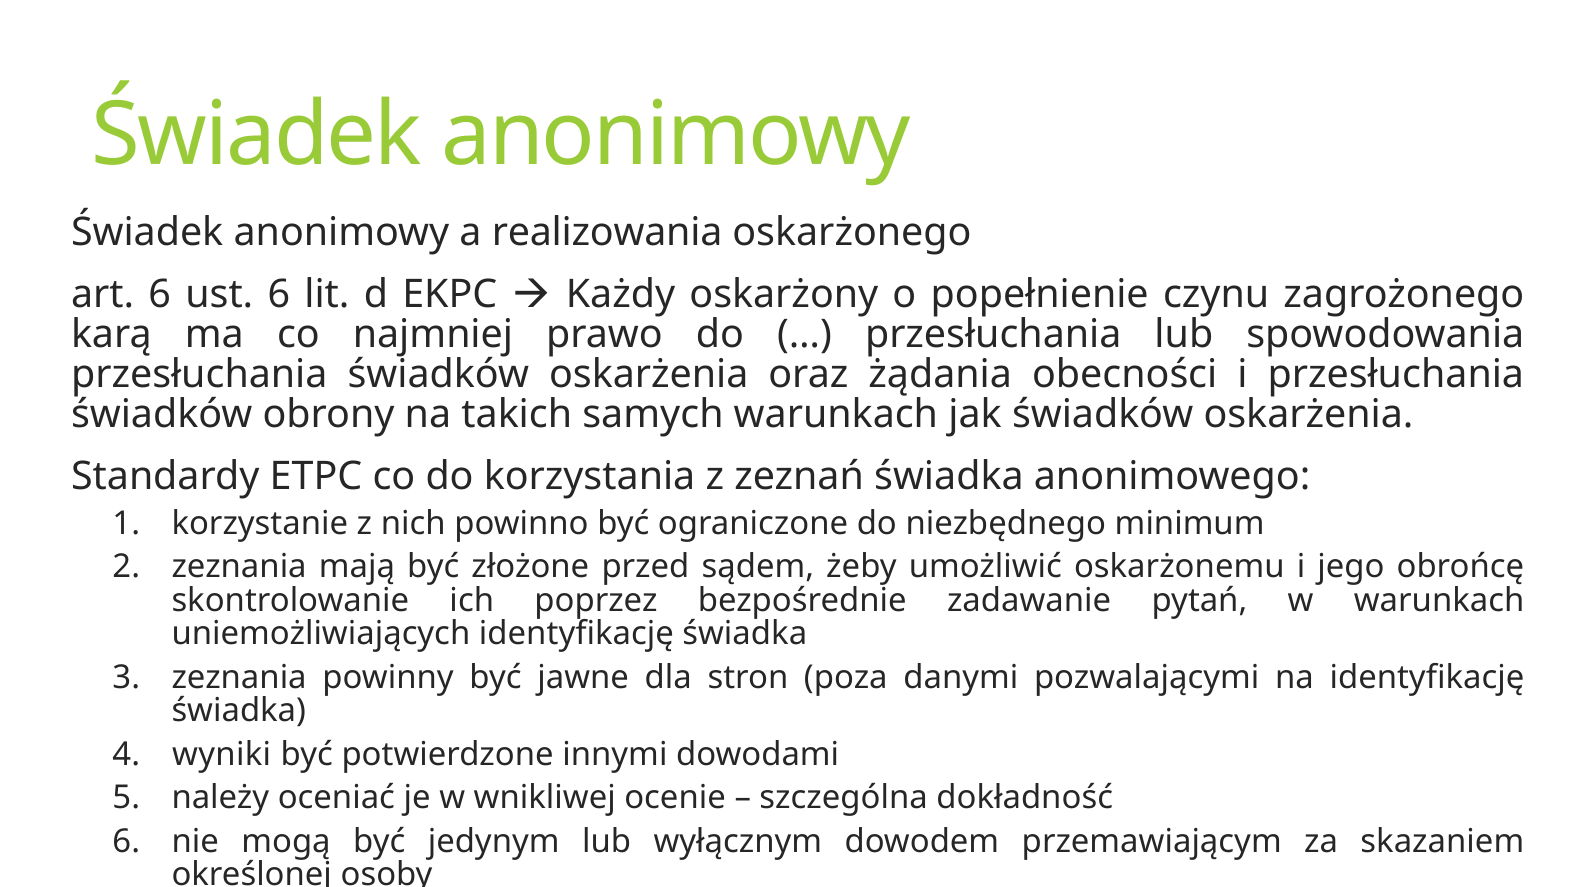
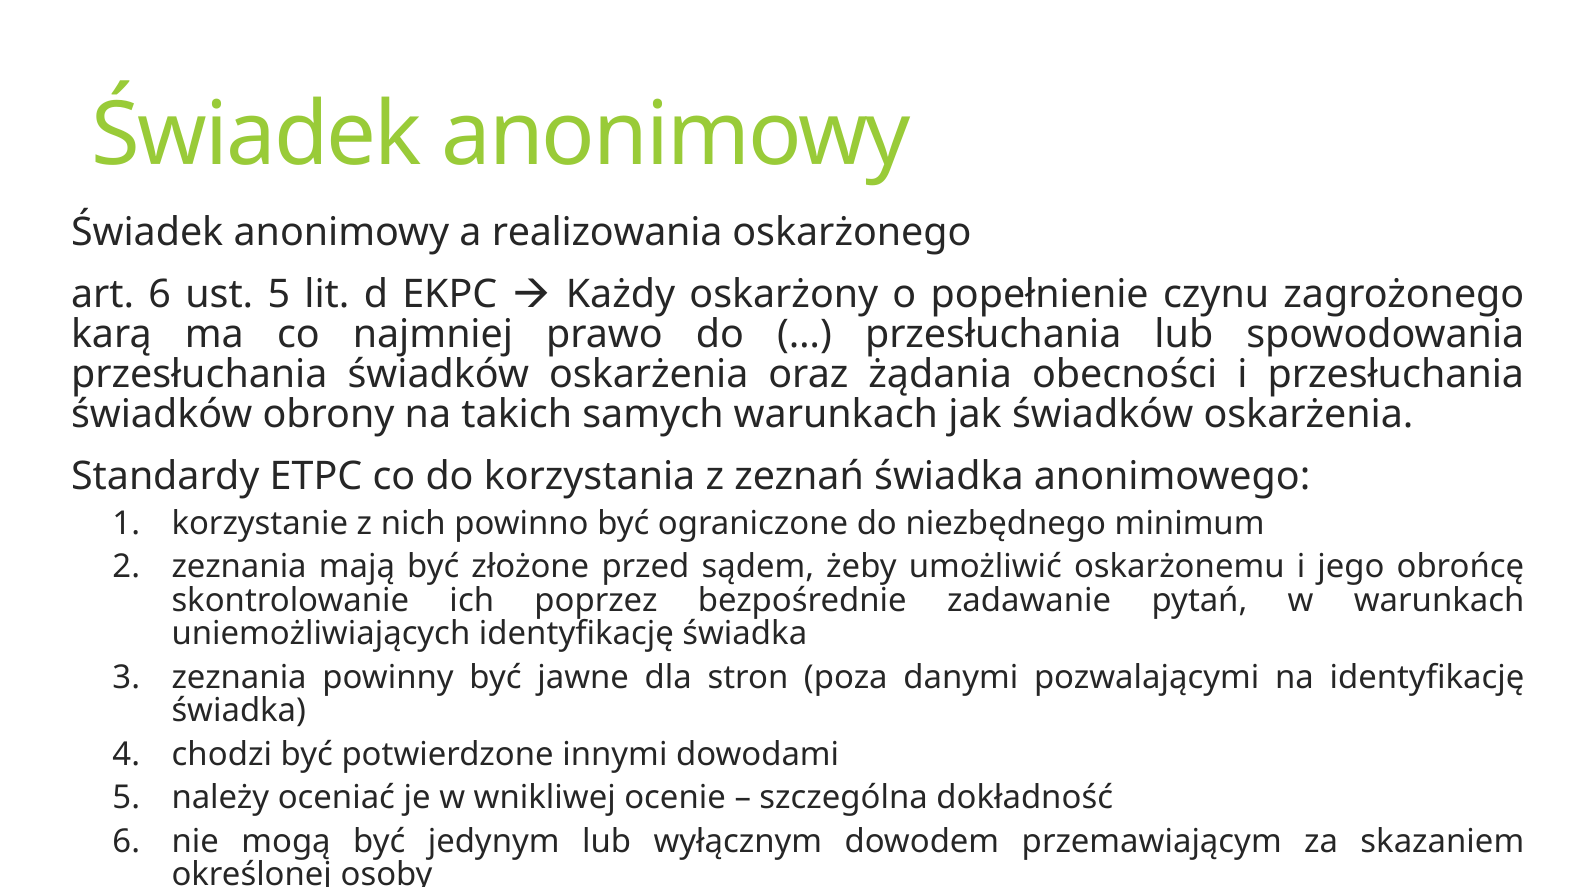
ust 6: 6 -> 5 (279, 294)
wyniki: wyniki -> chodzi (222, 754)
